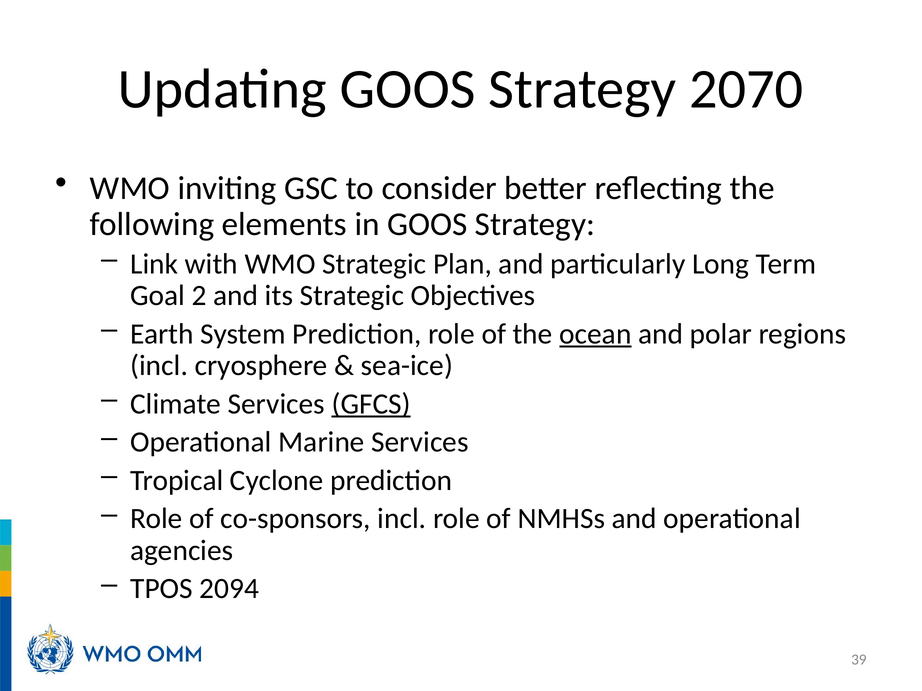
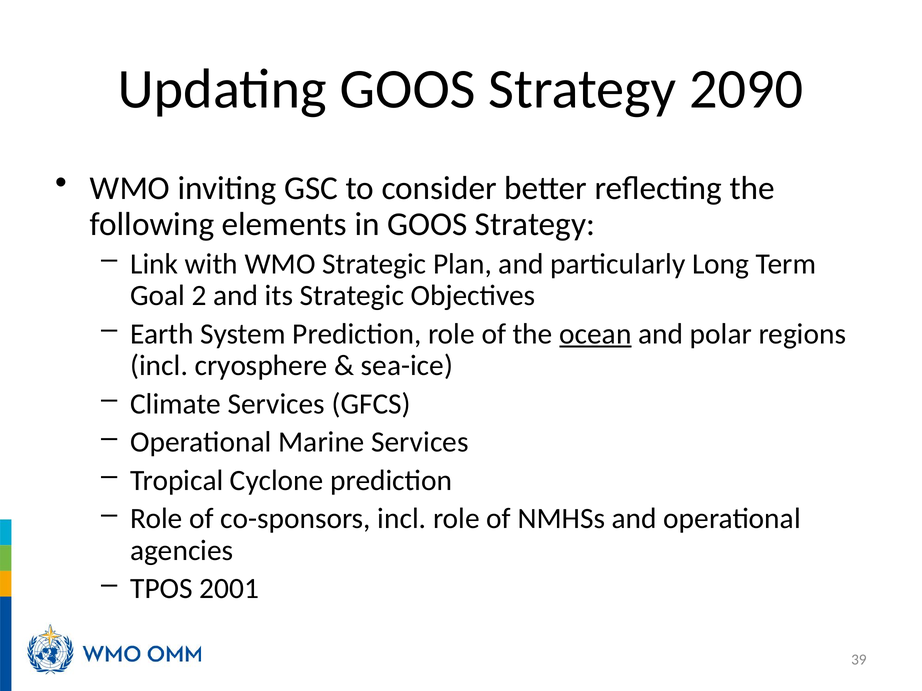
2070: 2070 -> 2090 (746, 89)
GFCS underline: present -> none (371, 404)
2094: 2094 -> 2001 (229, 589)
